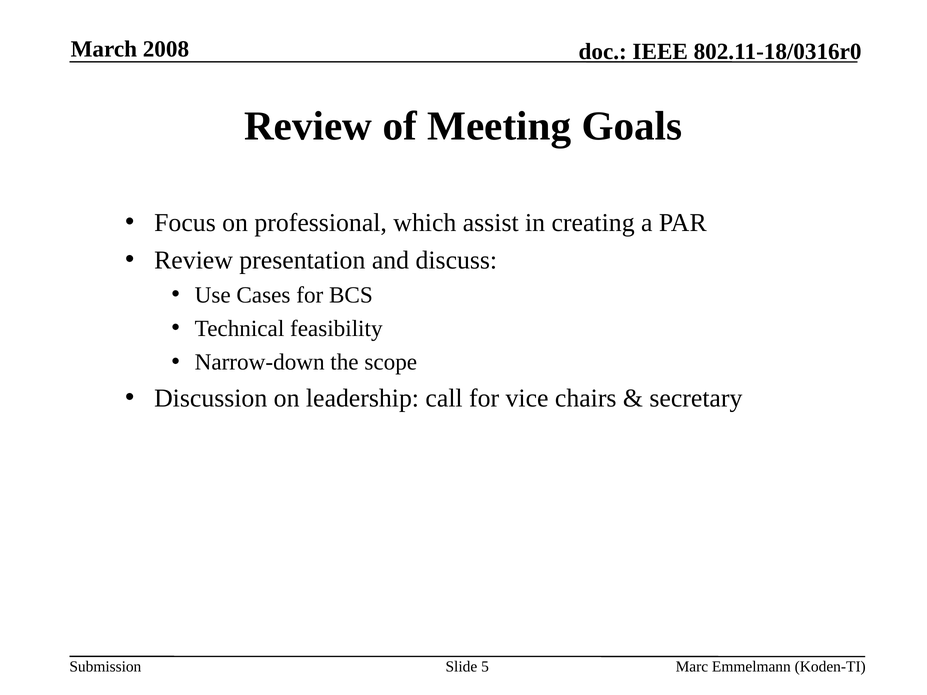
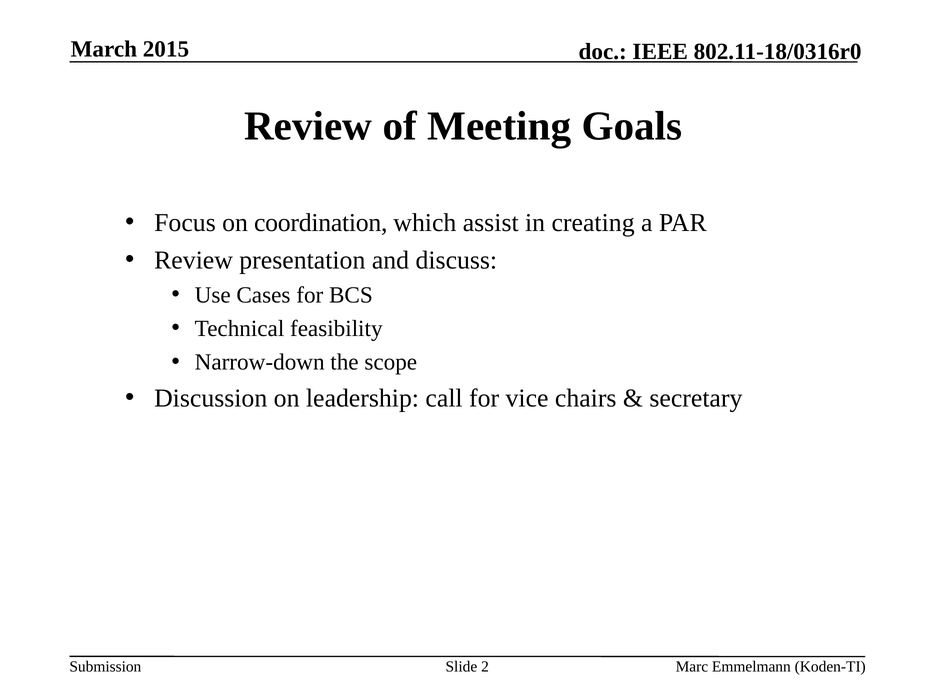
2008: 2008 -> 2015 (166, 49)
professional: professional -> coordination (321, 223)
5: 5 -> 2 (485, 667)
